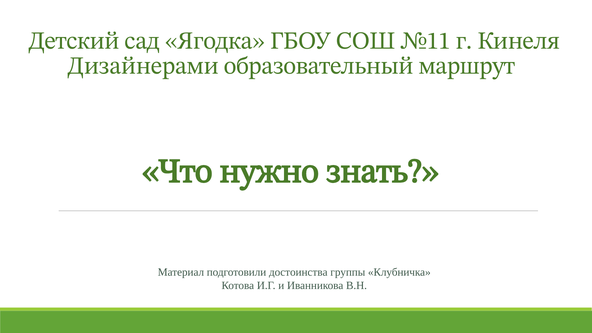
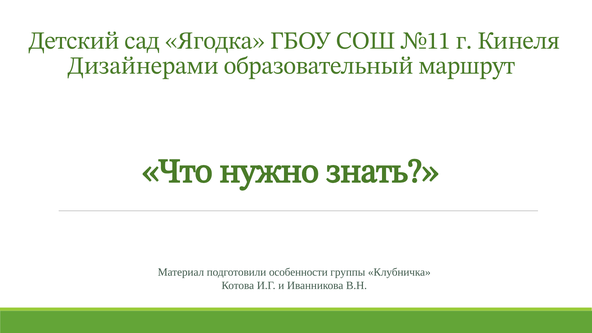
достоинства: достоинства -> особенности (298, 272)
